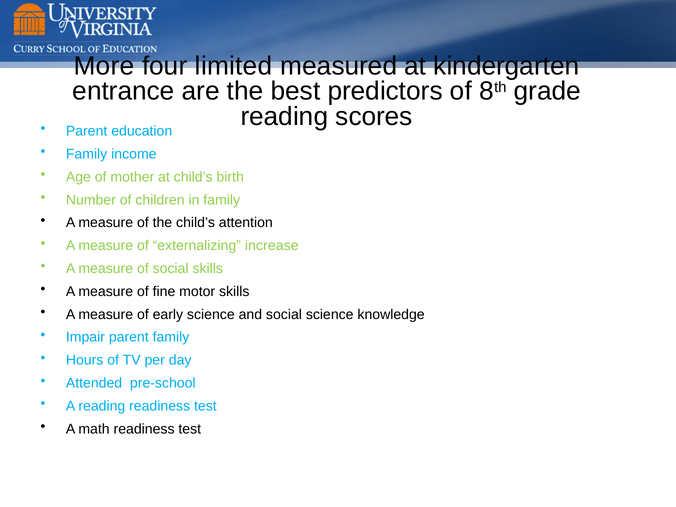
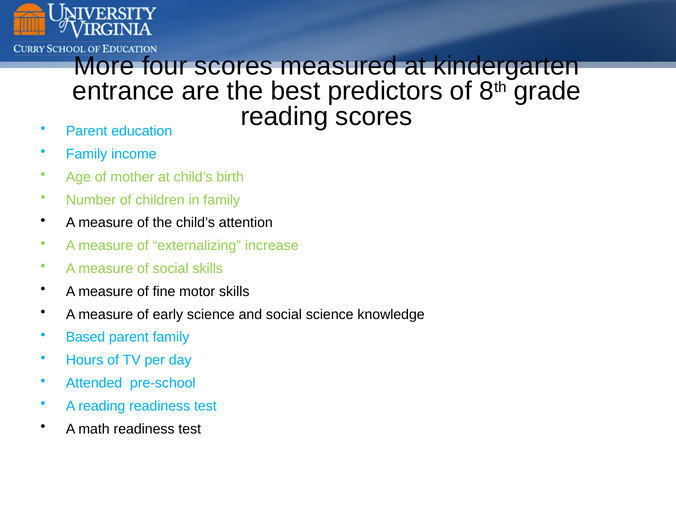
four limited: limited -> scores (234, 66)
Impair: Impair -> Based (85, 337)
